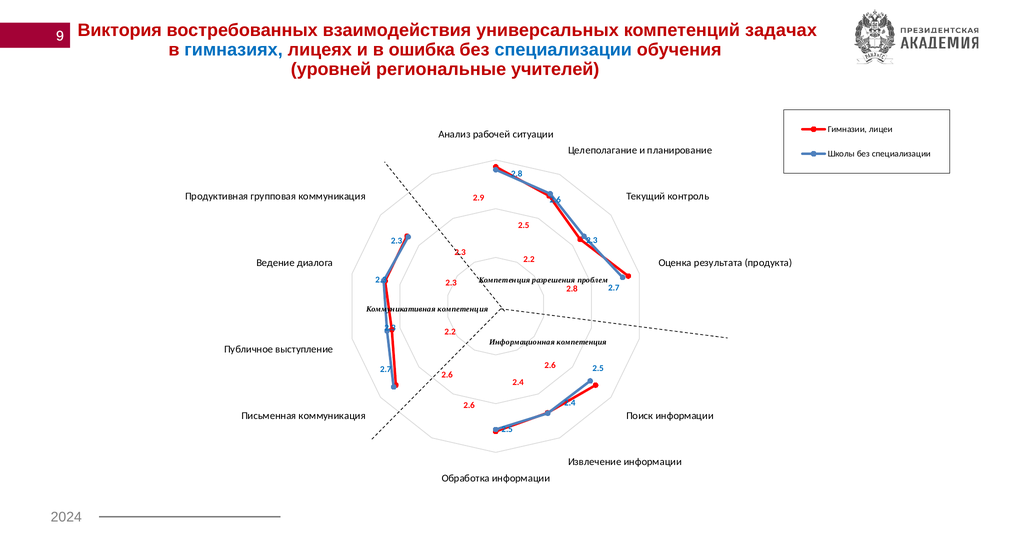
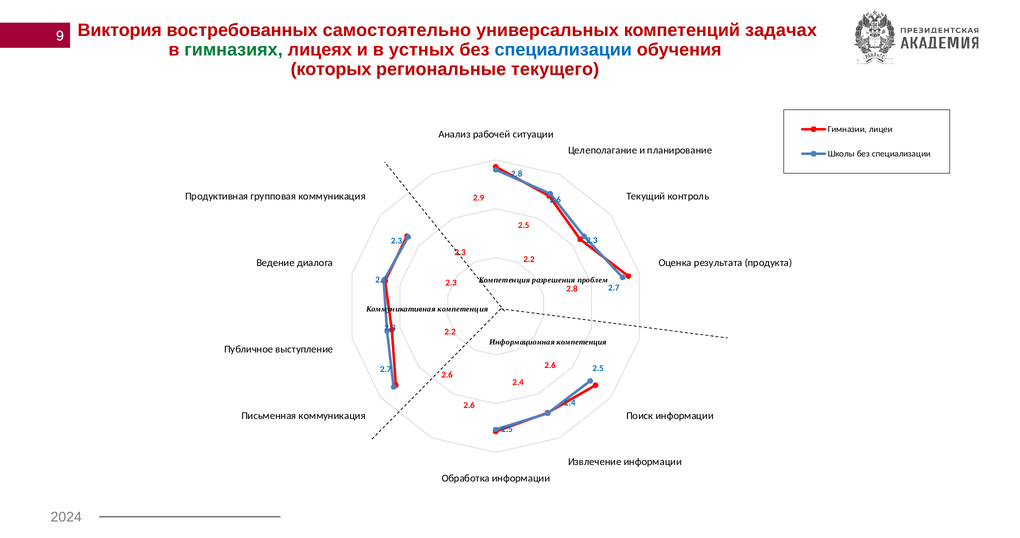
взаимодействия: взаимодействия -> самостоятельно (397, 31)
гимназиях colour: blue -> green (234, 50)
ошибка: ошибка -> устных (422, 50)
уровней: уровней -> которых (331, 69)
учителей: учителей -> текущего (555, 69)
